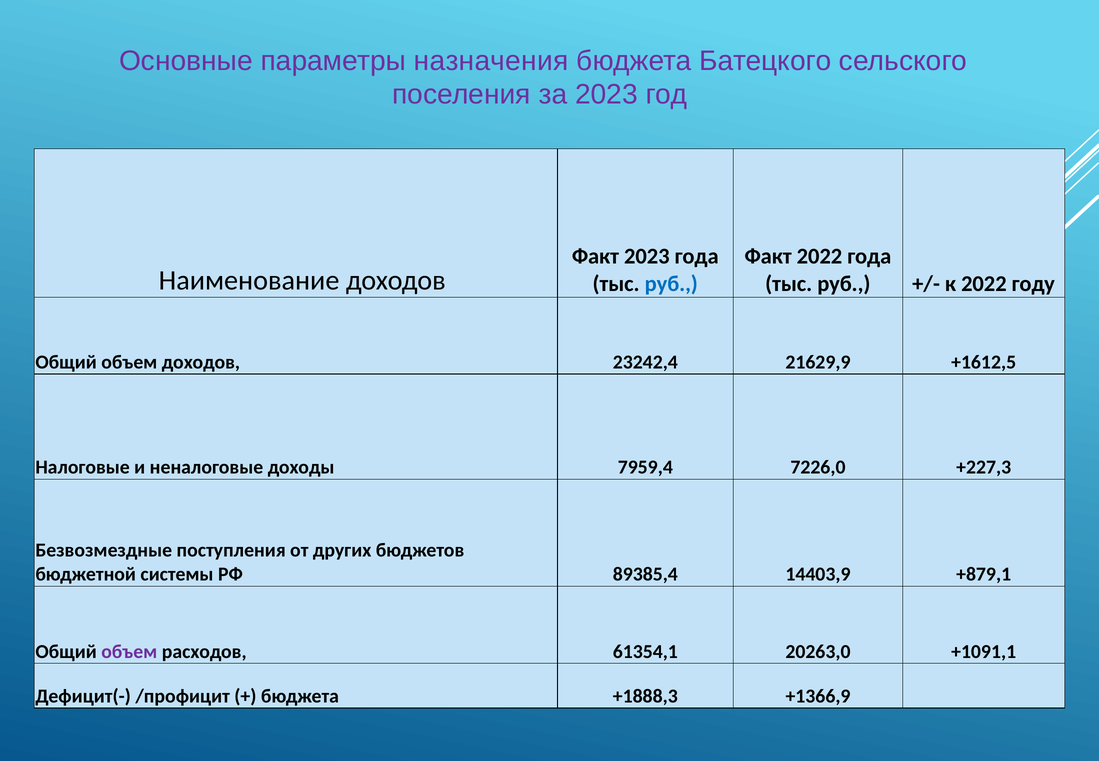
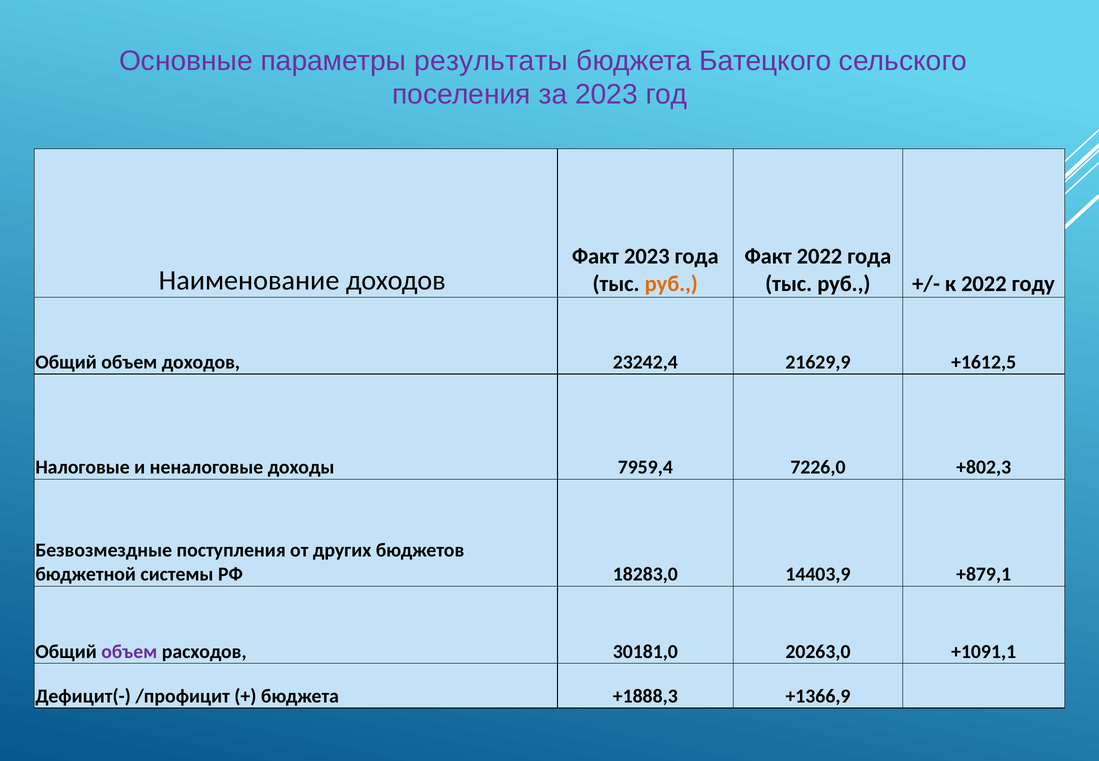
назначения: назначения -> результаты (491, 61)
руб colour: blue -> orange (671, 284)
+227,3: +227,3 -> +802,3 (984, 467)
89385,4: 89385,4 -> 18283,0 (645, 574)
61354,1: 61354,1 -> 30181,0 (645, 651)
